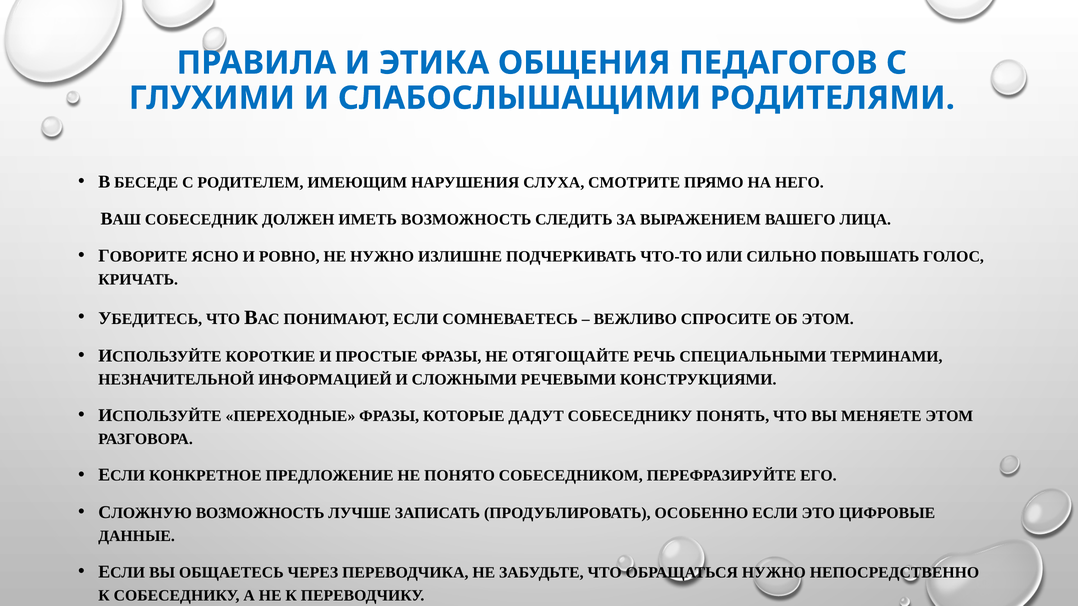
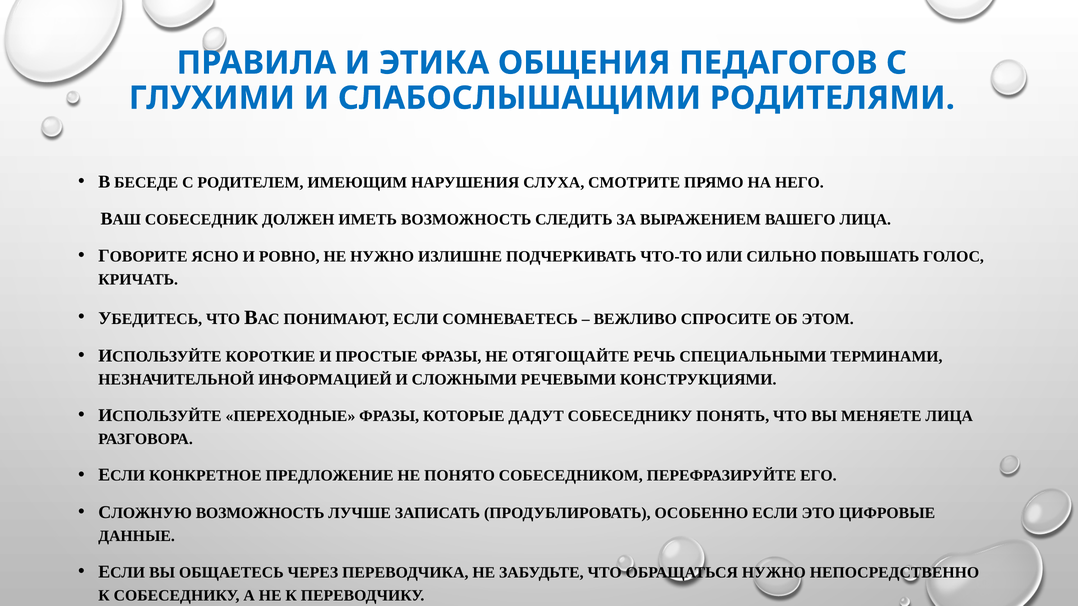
МЕНЯЕТЕ ЭТОМ: ЭТОМ -> ЛИЦА (949, 416)
